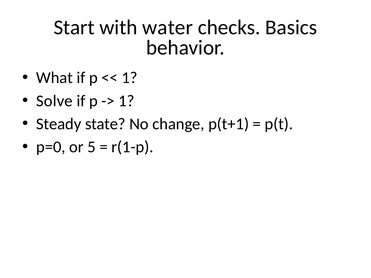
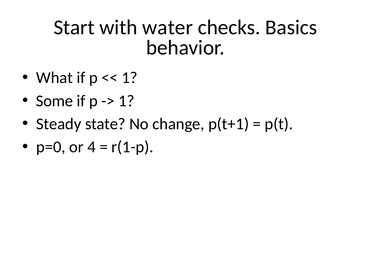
Solve: Solve -> Some (55, 101)
5: 5 -> 4 (92, 147)
